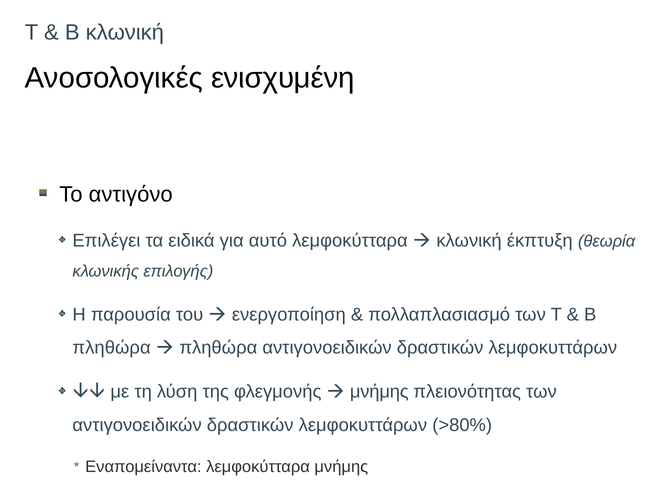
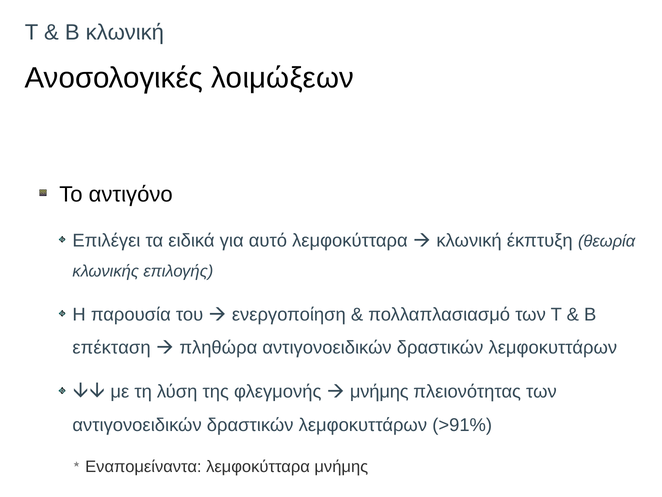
ενισχυμένη: ενισχυμένη -> λοιμώξεων (283, 78)
πληθώρα: πληθώρα -> επέκταση (112, 347)
>80%: >80% -> >91% (462, 425)
